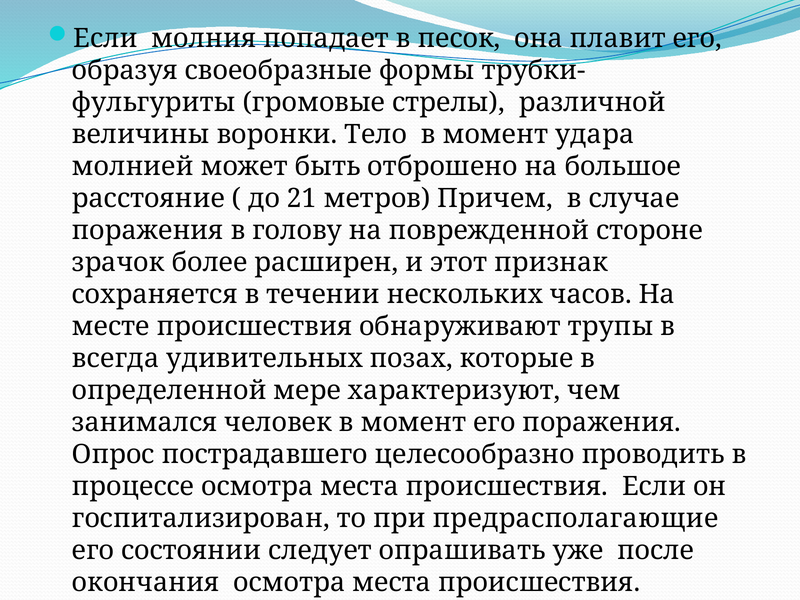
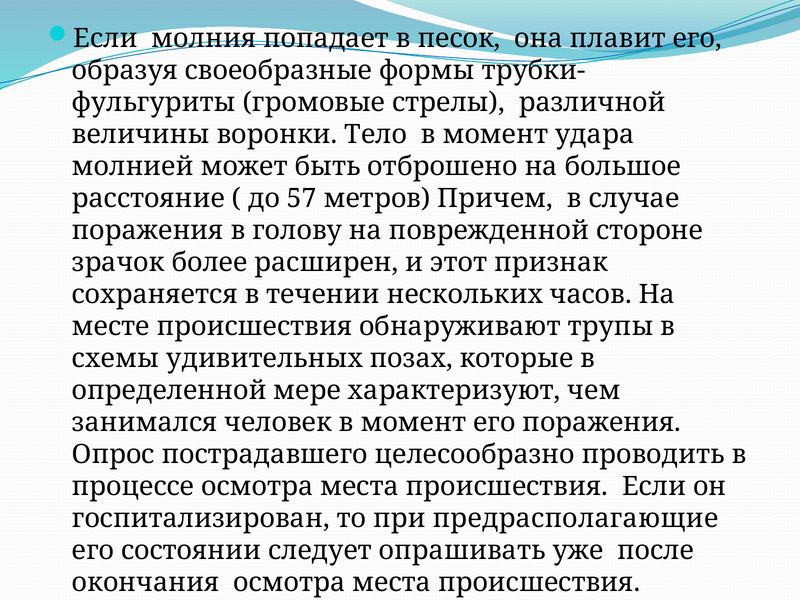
21: 21 -> 57 (302, 198)
всегда: всегда -> схемы (116, 358)
